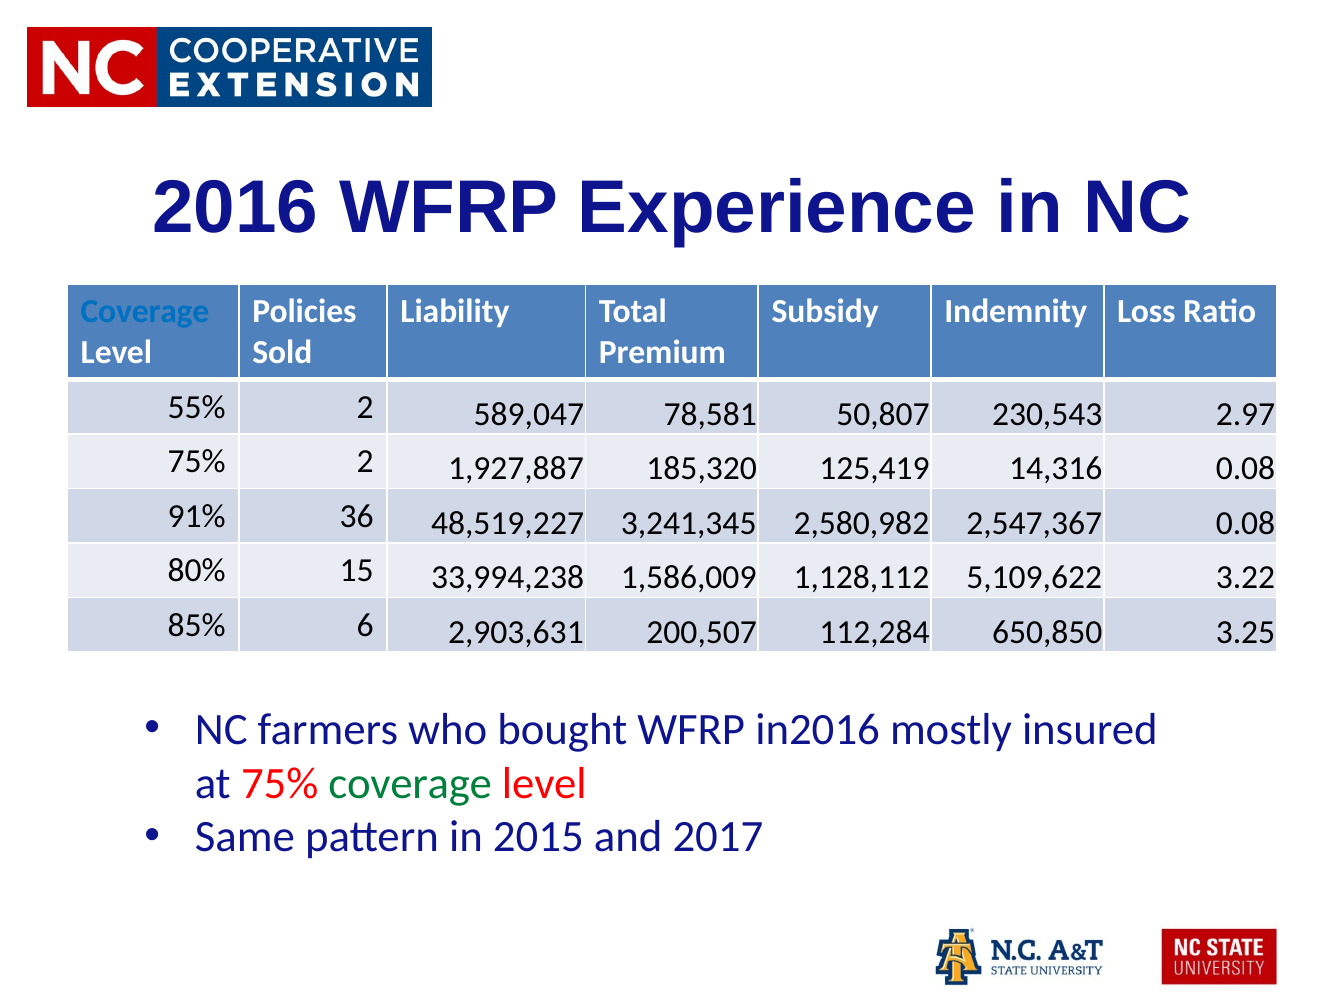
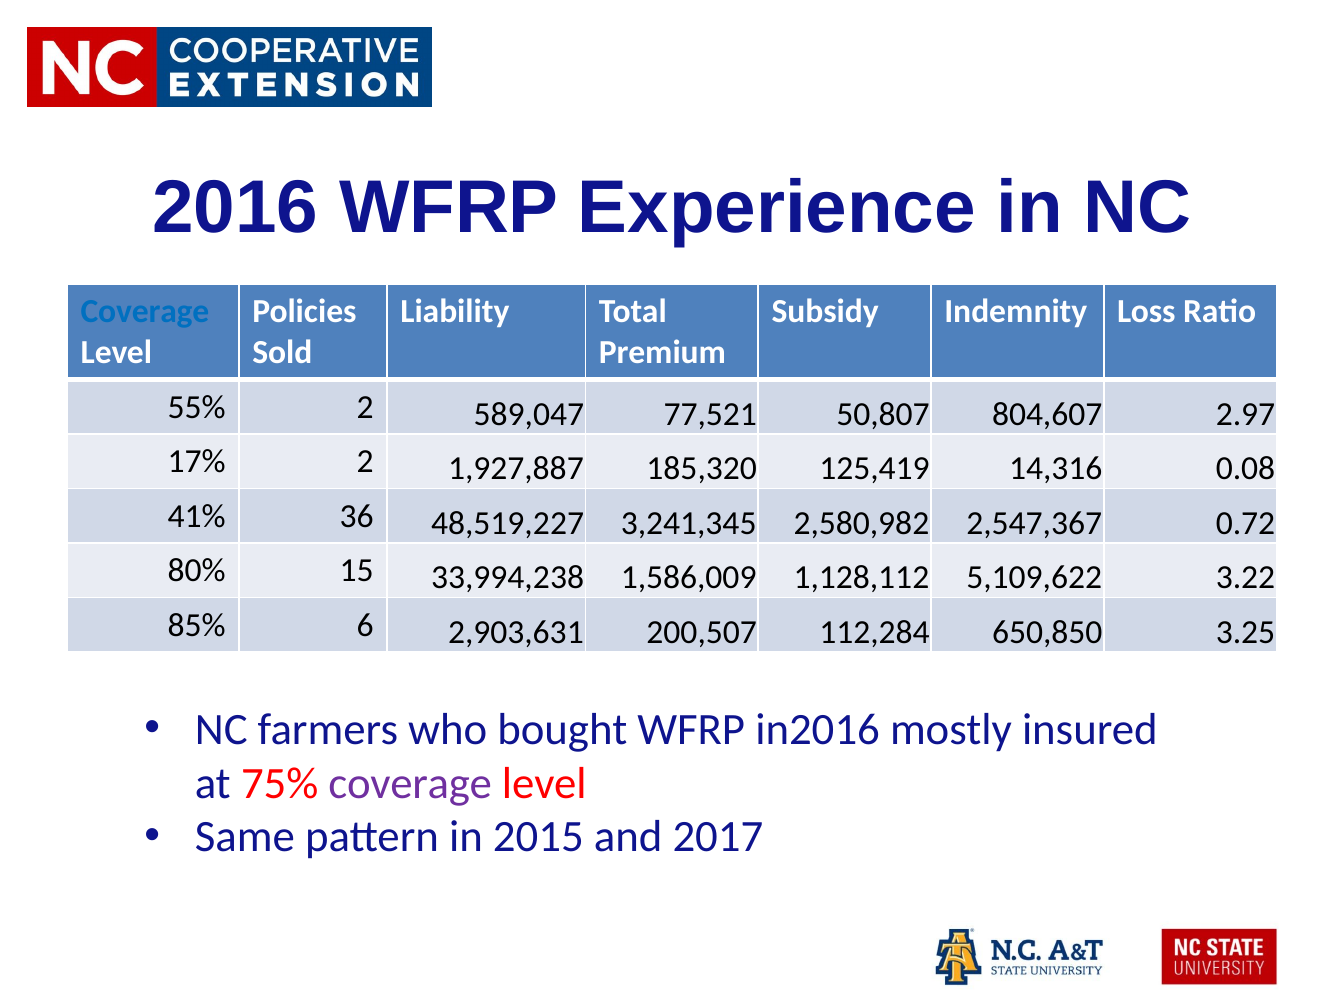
78,581: 78,581 -> 77,521 (710, 414)
230,543: 230,543 -> 804,607 (1047, 414)
75%: 75% -> 17% (197, 462)
91%: 91% -> 41% (197, 516)
2,547,367 0.08: 0.08 -> 0.72 (1246, 523)
coverage colour: green -> purple (410, 783)
